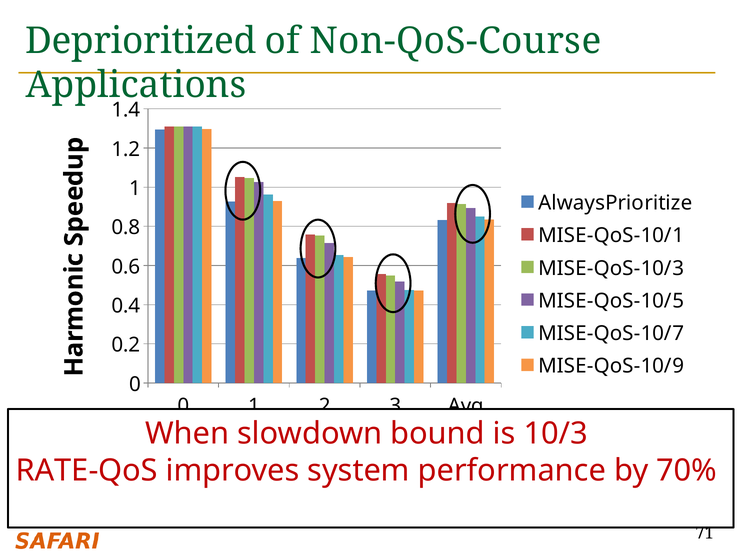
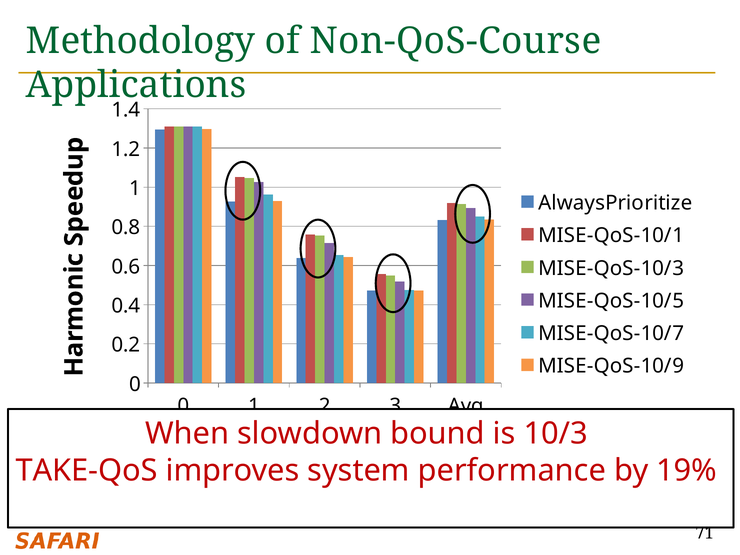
Deprioritized: Deprioritized -> Methodology (141, 41)
RATE-QoS: RATE-QoS -> TAKE-QoS (87, 471)
70%: 70% -> 19% (687, 471)
